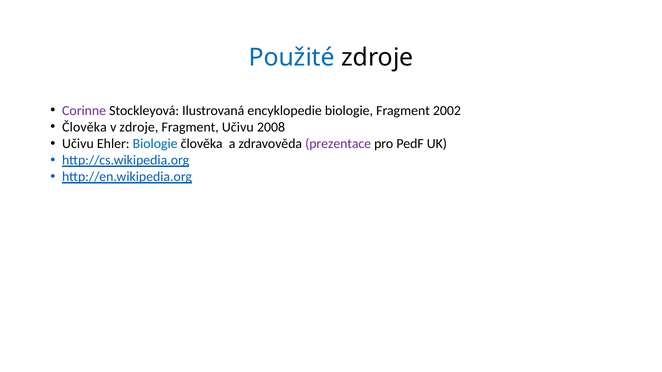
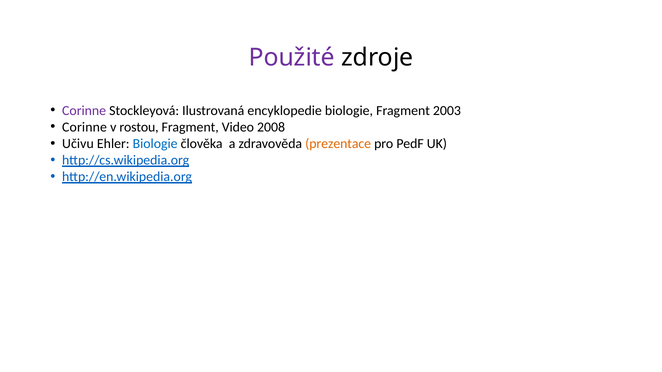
Použité colour: blue -> purple (292, 58)
2002: 2002 -> 2003 (447, 111)
Člověka: Člověka -> Corinne (84, 127)
v zdroje: zdroje -> rostou (139, 127)
Fragment Učivu: Učivu -> Video (238, 127)
prezentace colour: purple -> orange (338, 144)
